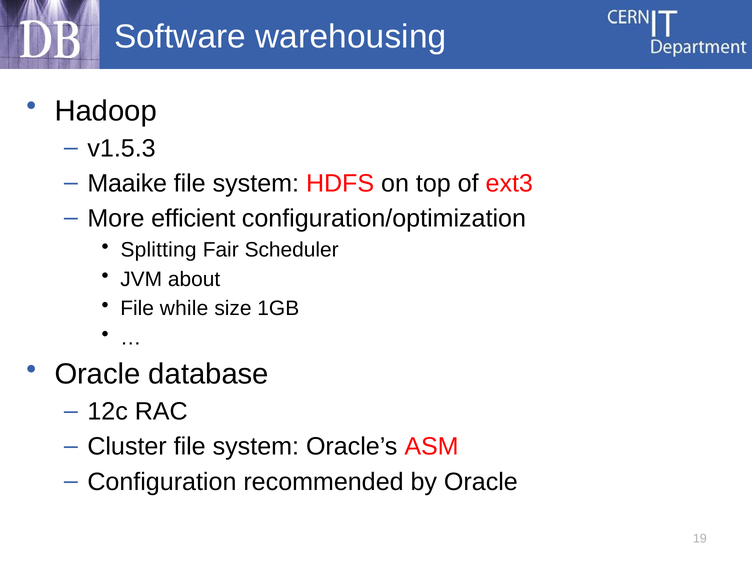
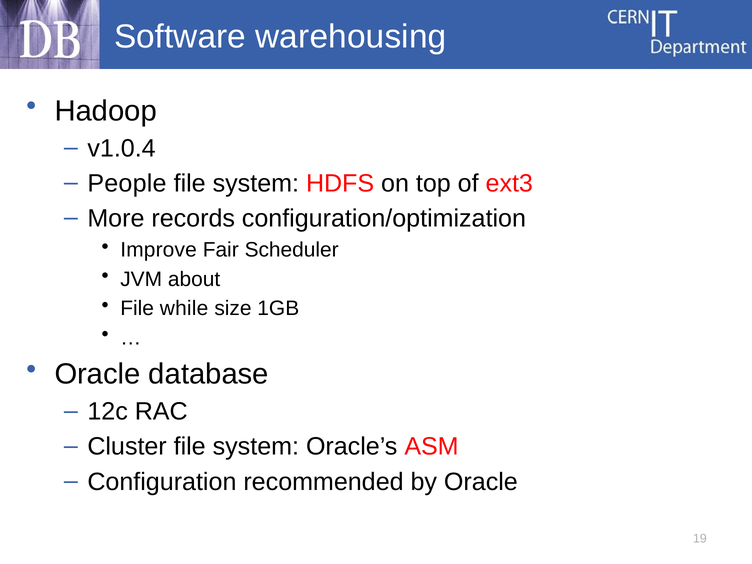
v1.5.3: v1.5.3 -> v1.0.4 (122, 148)
Maaike: Maaike -> People (127, 183)
efficient: efficient -> records (193, 219)
Splitting: Splitting -> Improve (159, 250)
